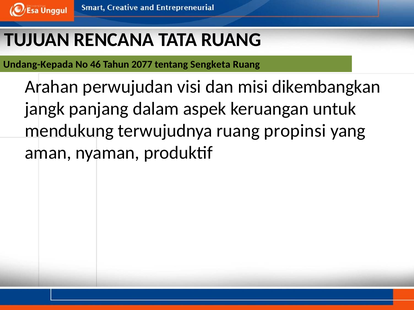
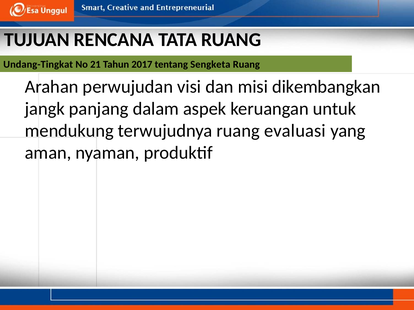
Undang-Kepada: Undang-Kepada -> Undang-Tingkat (38, 65)
46: 46 -> 21 (95, 65)
2077: 2077 -> 2017 (142, 65)
propinsi: propinsi -> evaluasi (295, 131)
